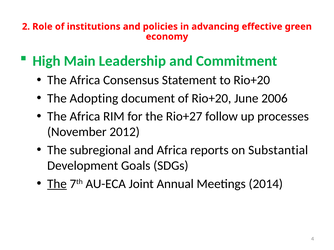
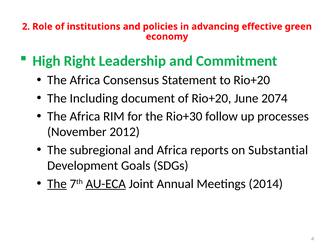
Main: Main -> Right (80, 61)
Adopting: Adopting -> Including (94, 99)
2006: 2006 -> 2074 (274, 99)
Rio+27: Rio+27 -> Rio+30 (184, 117)
AU-ECA underline: none -> present (106, 184)
